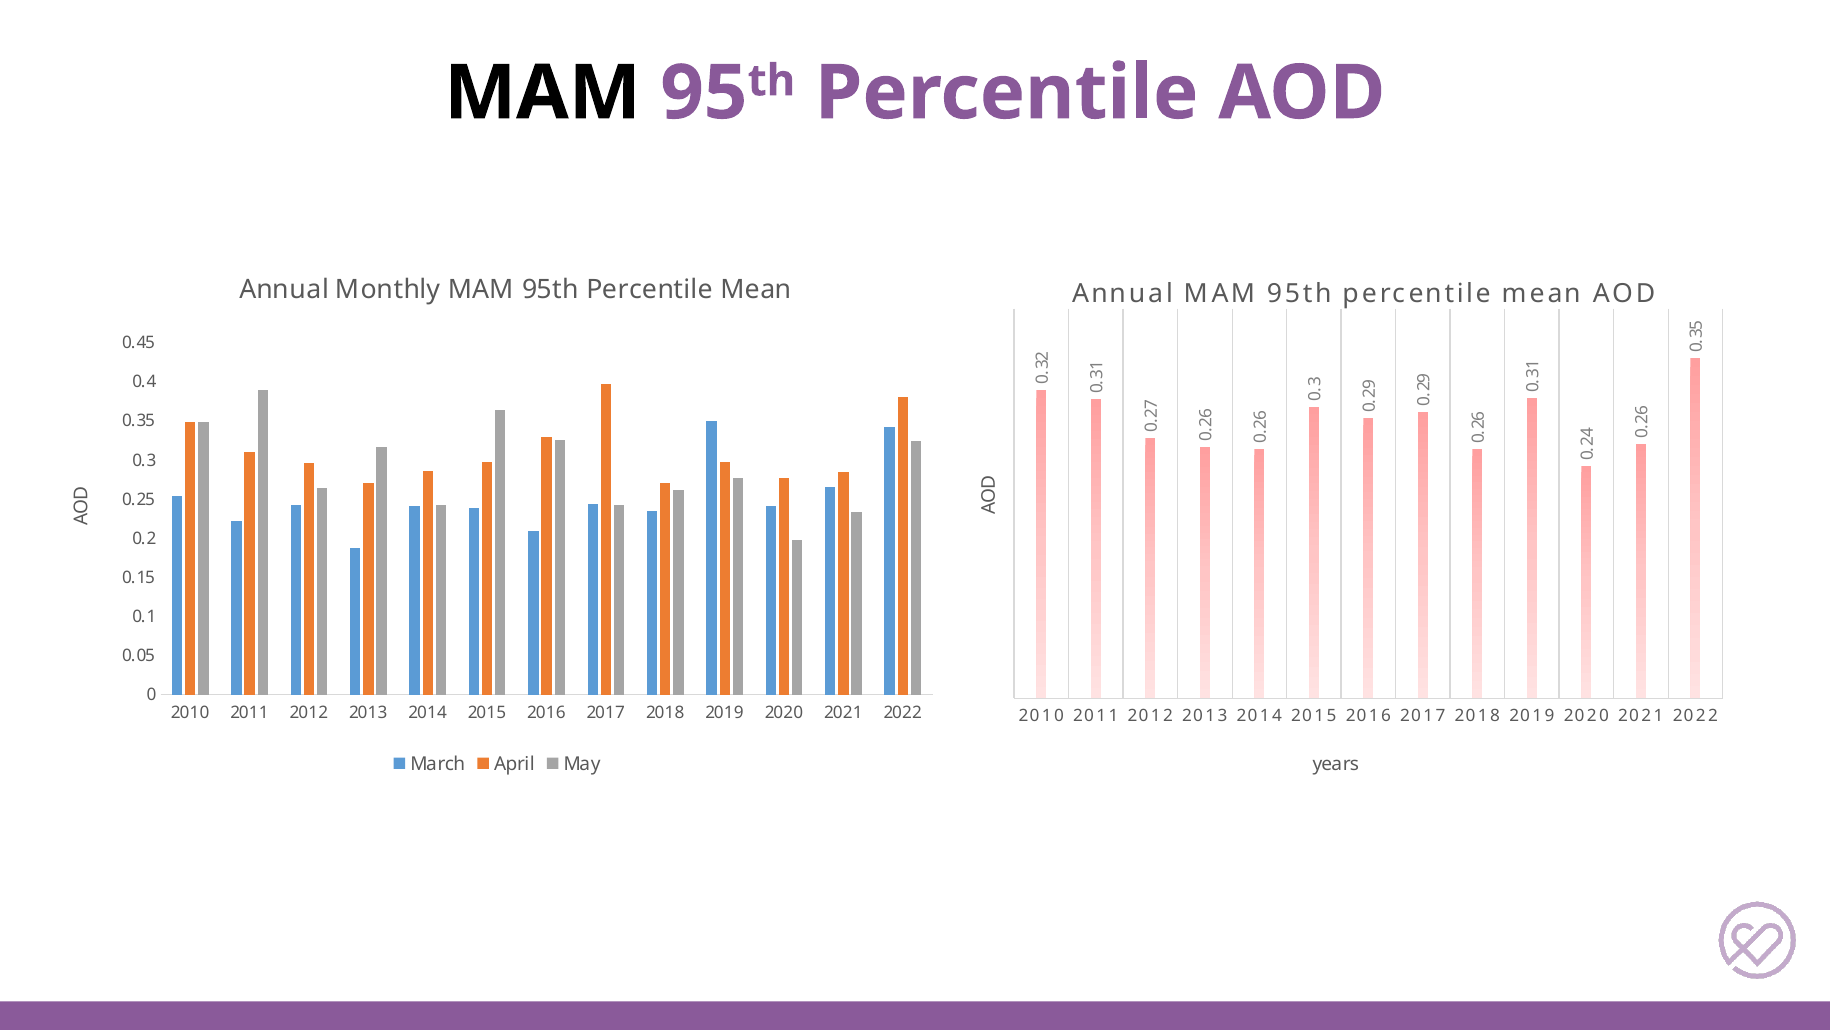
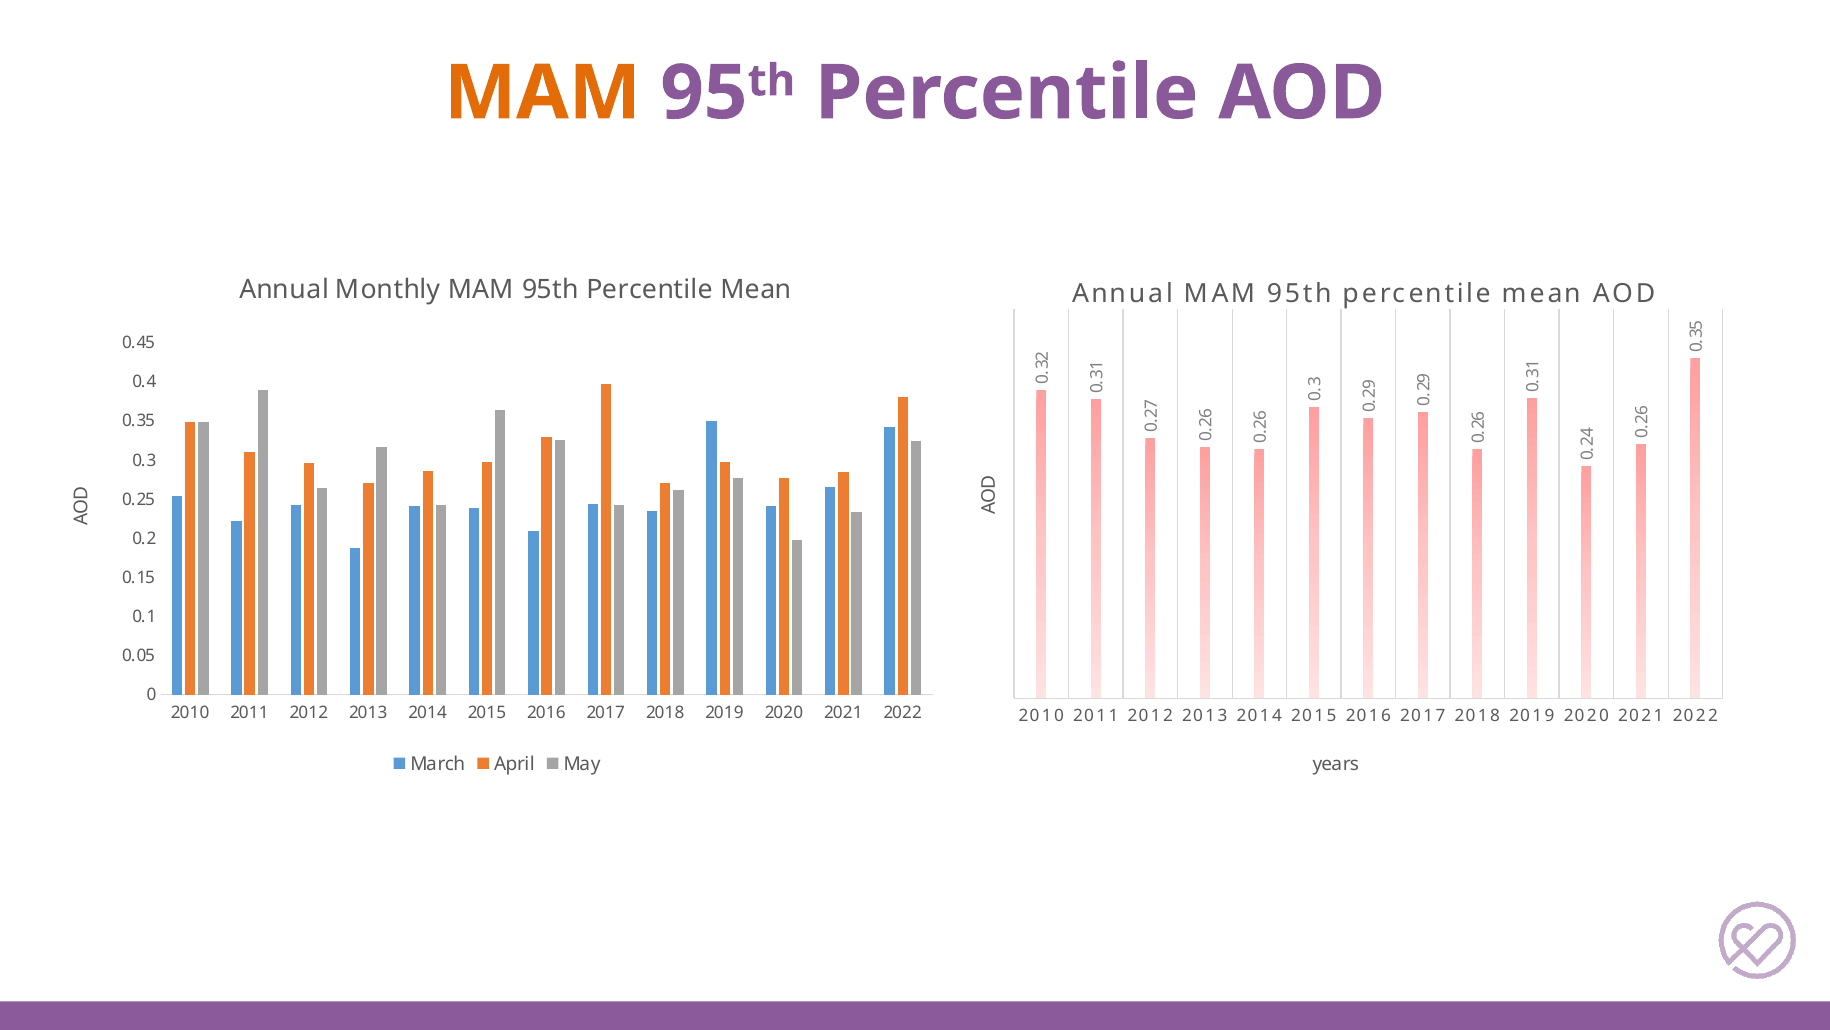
MAM colour: black -> orange (542, 93)
